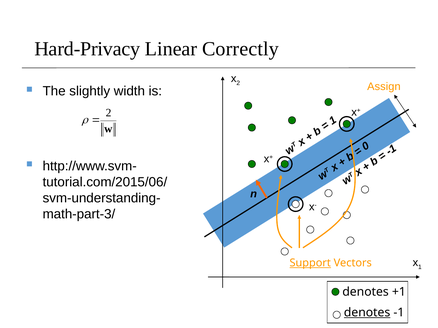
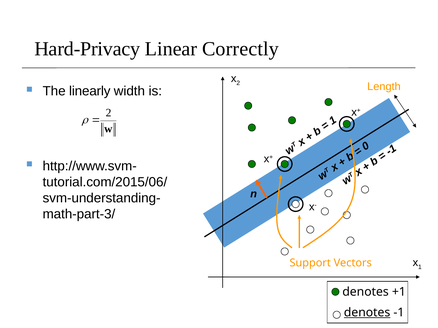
Assign: Assign -> Length (384, 87)
slightly: slightly -> linearly (90, 91)
Support underline: present -> none (310, 263)
